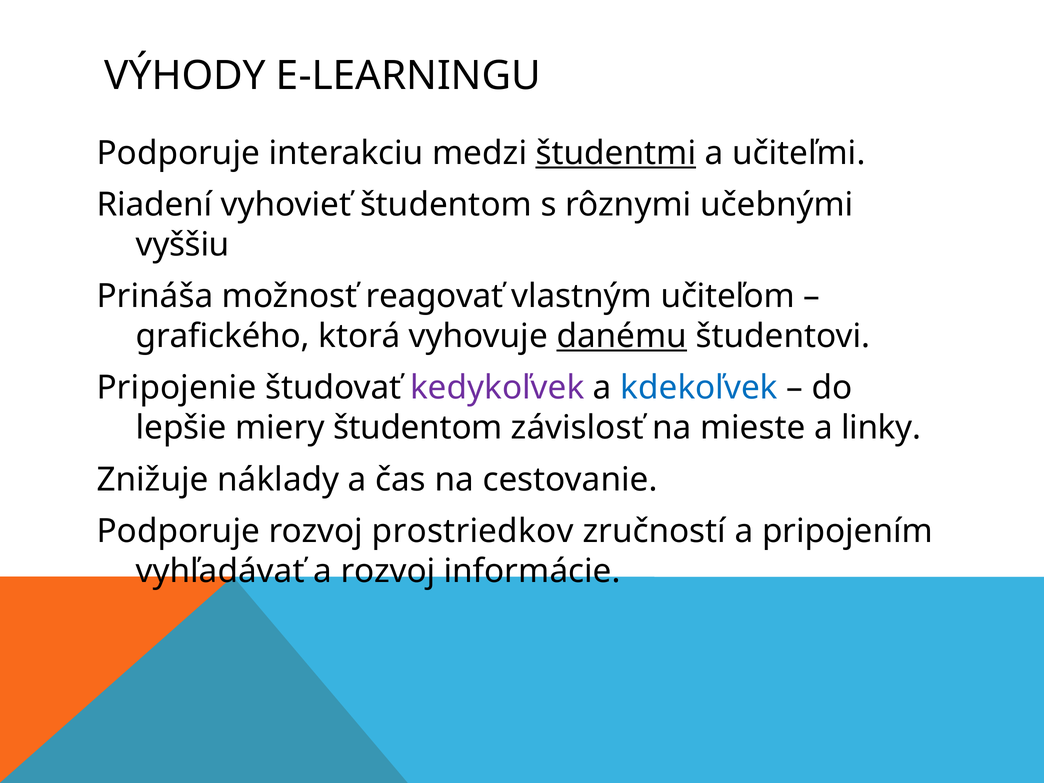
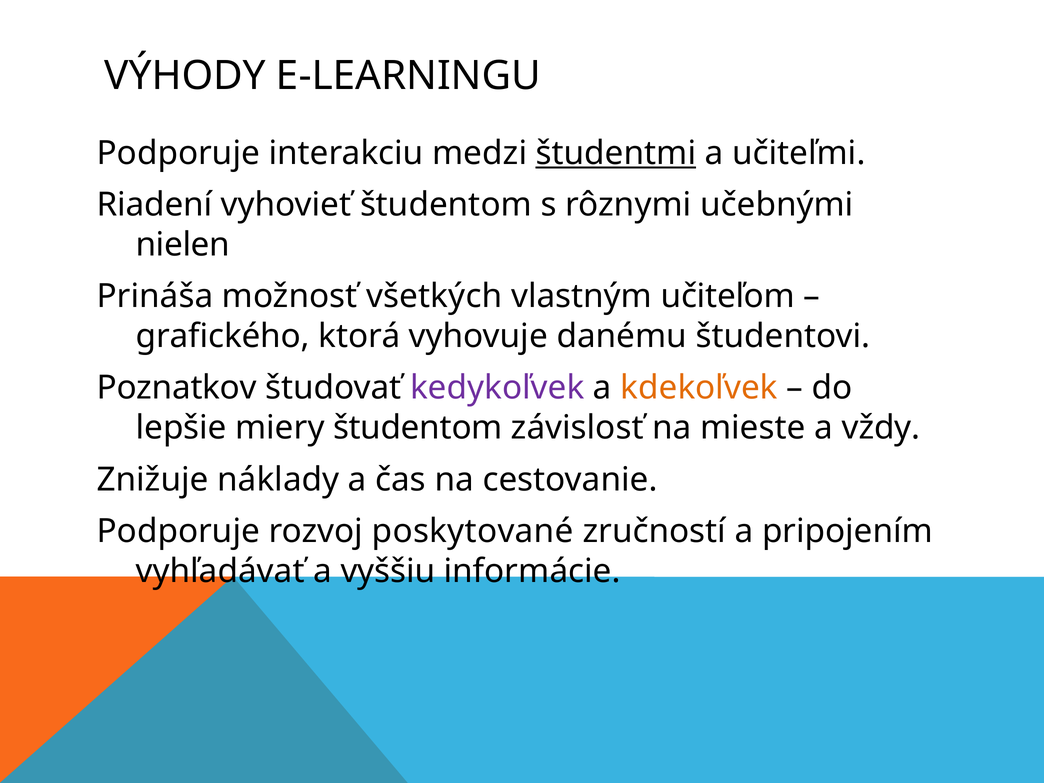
vyššiu: vyššiu -> nielen (183, 245)
reagovať: reagovať -> všetkých (434, 296)
danému underline: present -> none (622, 336)
Pripojenie: Pripojenie -> Poznatkov (177, 388)
kdekoľvek colour: blue -> orange (699, 388)
linky: linky -> vždy (881, 428)
prostriedkov: prostriedkov -> poskytované (473, 531)
a rozvoj: rozvoj -> vyššiu (388, 571)
